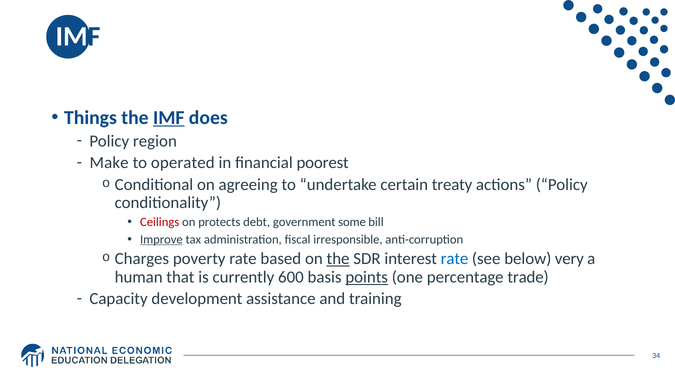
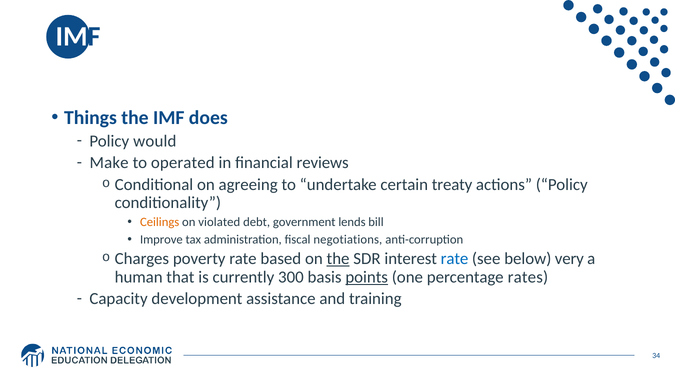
IMF underline: present -> none (169, 118)
region: region -> would (155, 141)
poorest: poorest -> reviews (323, 163)
Ceilings colour: red -> orange (160, 222)
protects: protects -> violated (219, 222)
some: some -> lends (352, 222)
Improve underline: present -> none (161, 239)
irresponsible: irresponsible -> negotiations (348, 239)
600: 600 -> 300 (291, 277)
trade: trade -> rates (528, 277)
